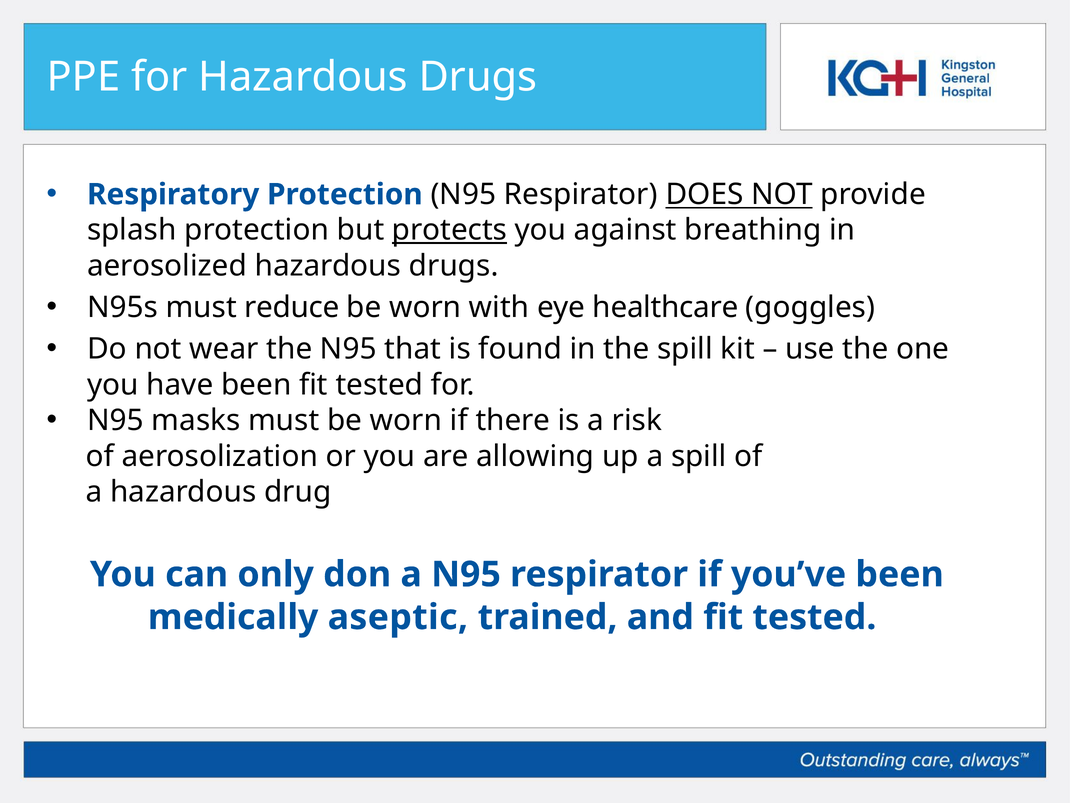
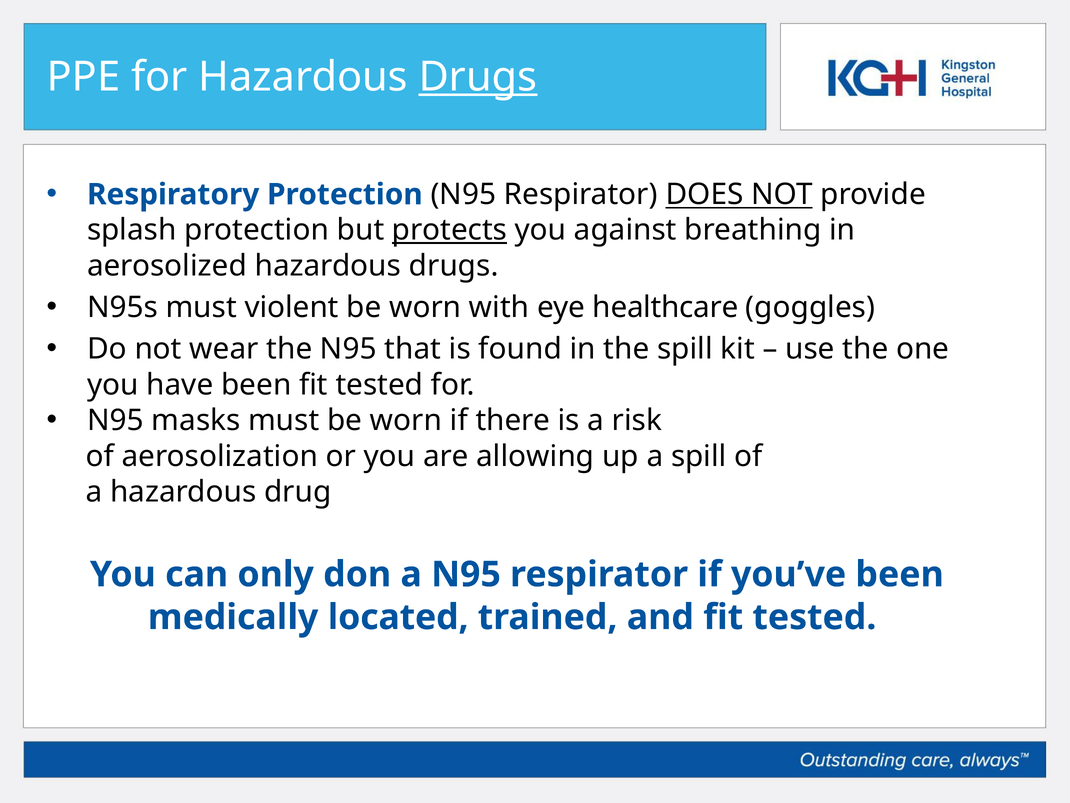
Drugs underline: none -> present (478, 77)
reduce: reduce -> violent (292, 307)
aseptic: aseptic -> located (398, 617)
